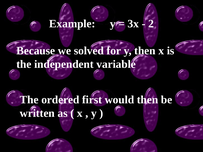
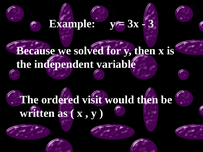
2: 2 -> 3 (151, 24)
first: first -> visit (92, 100)
